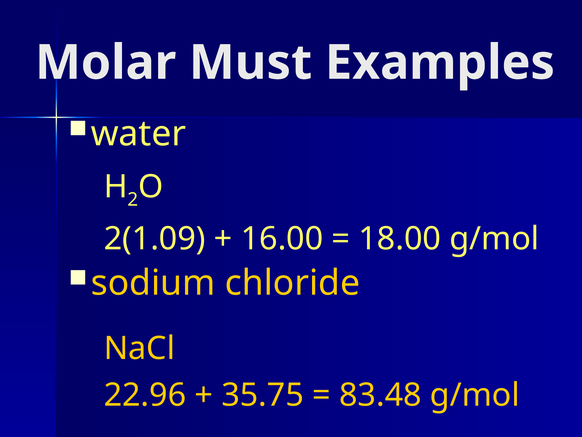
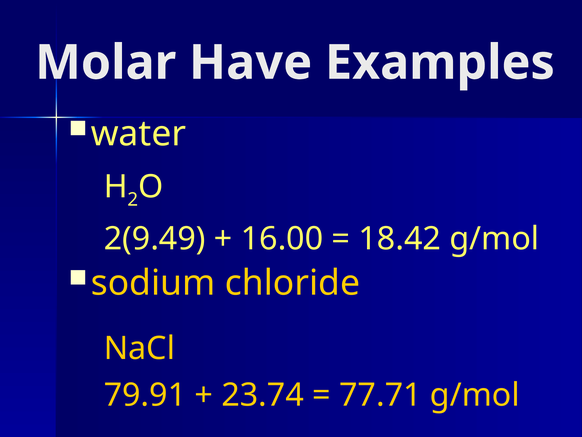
Must: Must -> Have (251, 63)
2(1.09: 2(1.09 -> 2(9.49 (155, 239)
18.00: 18.00 -> 18.42 (400, 239)
22.96: 22.96 -> 79.91 (145, 395)
35.75: 35.75 -> 23.74 (263, 395)
83.48: 83.48 -> 77.71 (380, 395)
